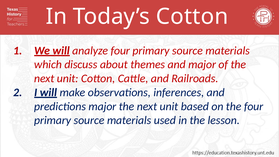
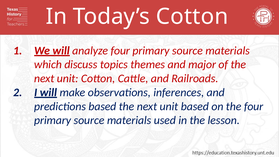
about: about -> topics (114, 65)
predictions major: major -> based (102, 106)
